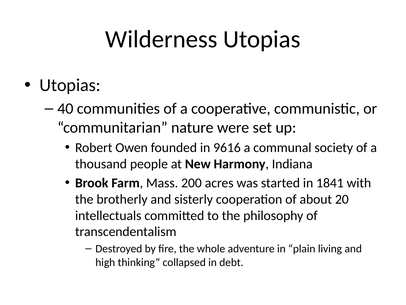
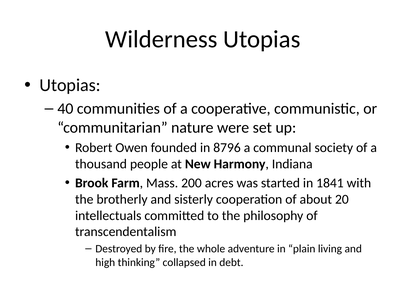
9616: 9616 -> 8796 (227, 148)
